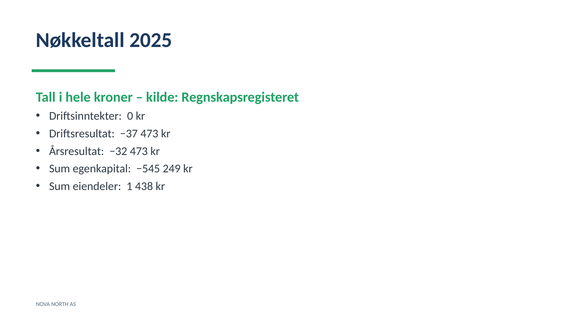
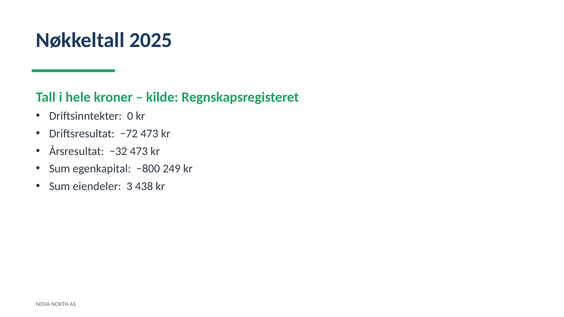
−37: −37 -> −72 (129, 134)
−545: −545 -> −800 (148, 169)
1: 1 -> 3 (129, 187)
